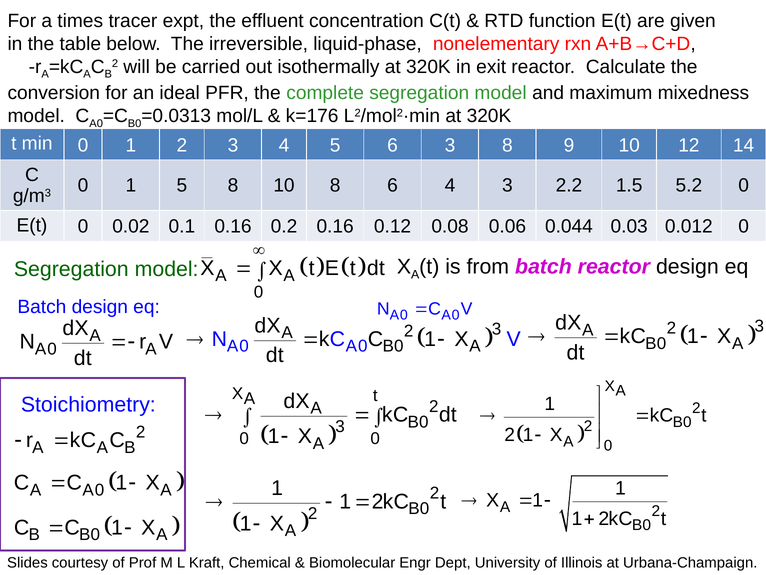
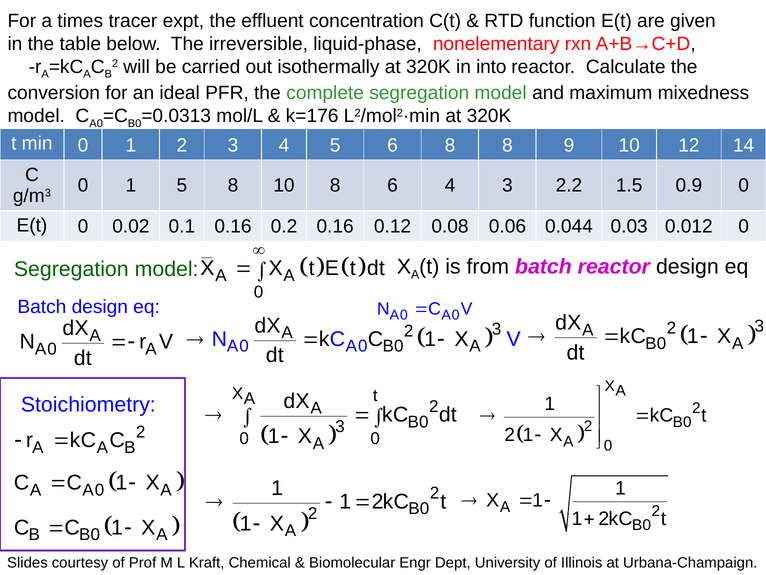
exit: exit -> into (491, 67)
6 3: 3 -> 8 (450, 145)
5.2: 5.2 -> 0.9 (689, 185)
